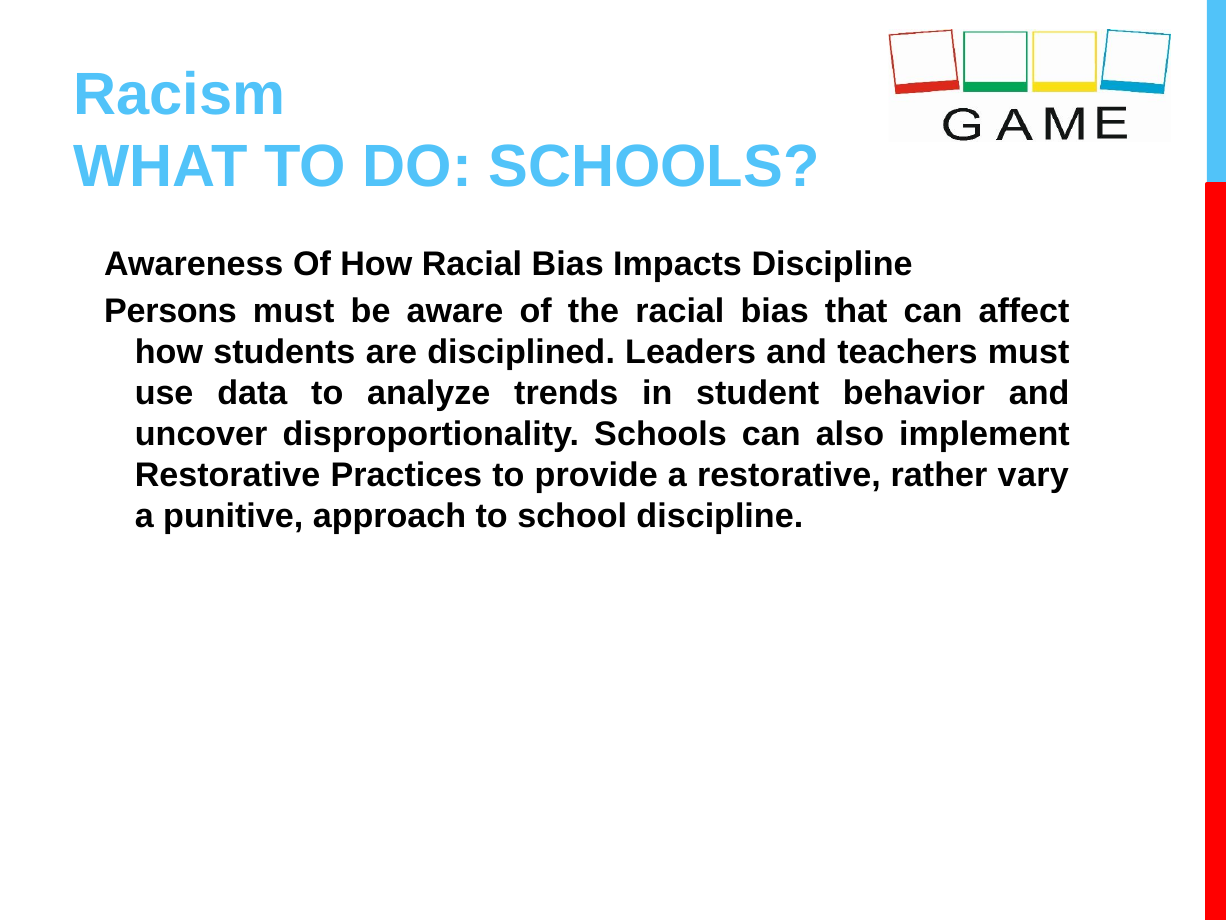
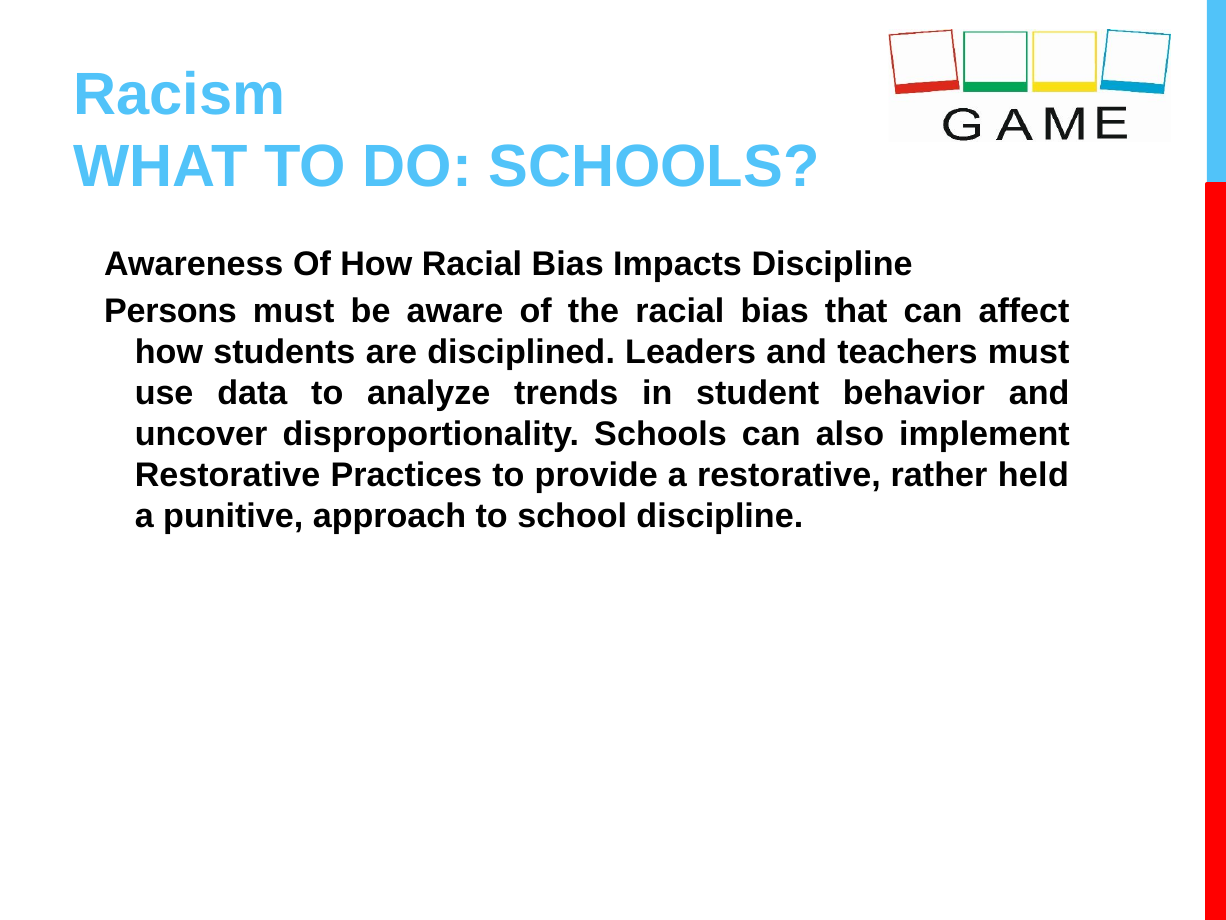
vary: vary -> held (1033, 475)
